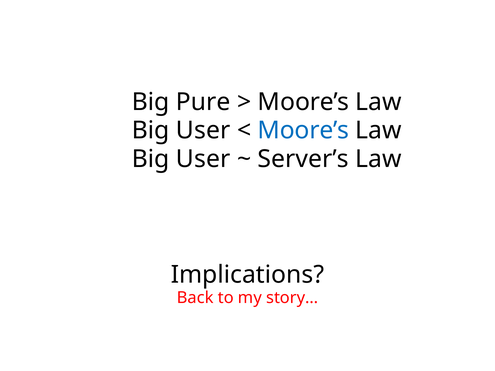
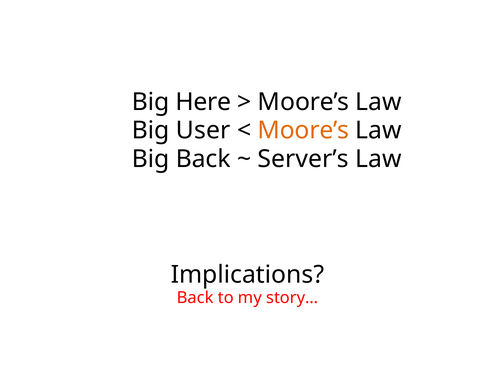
Pure: Pure -> Here (203, 102)
Moore’s colour: blue -> orange (303, 130)
User: User -> Back (203, 159)
